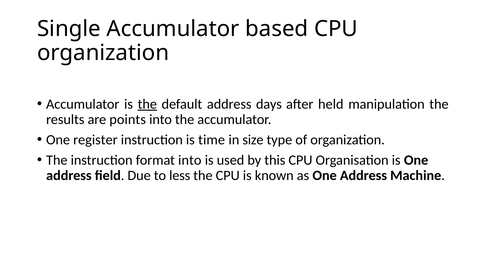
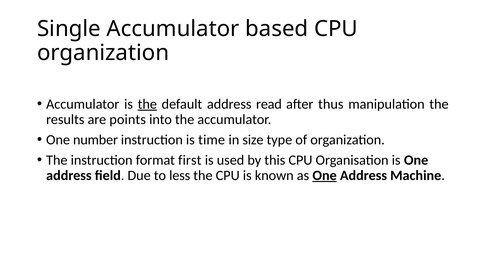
days: days -> read (269, 104)
held: held -> thus (331, 104)
register: register -> number (95, 140)
format into: into -> first (190, 160)
One underline: none -> present (325, 176)
